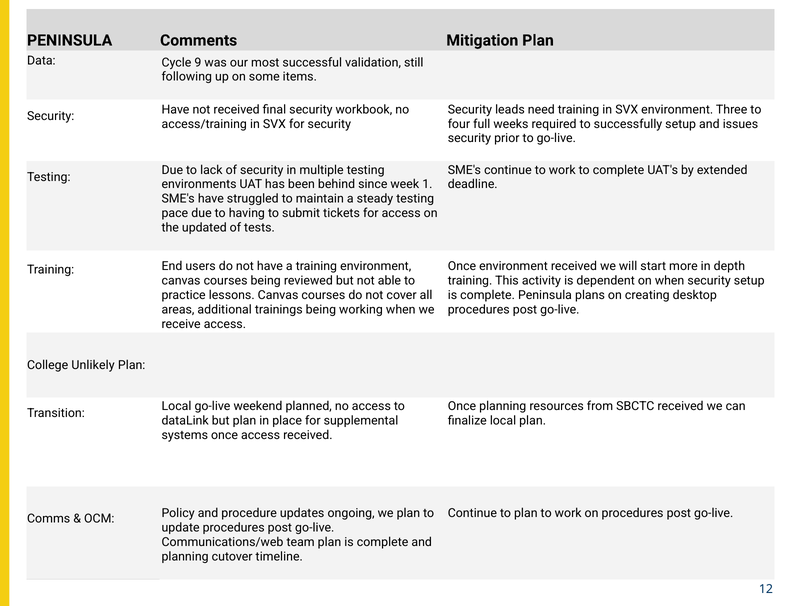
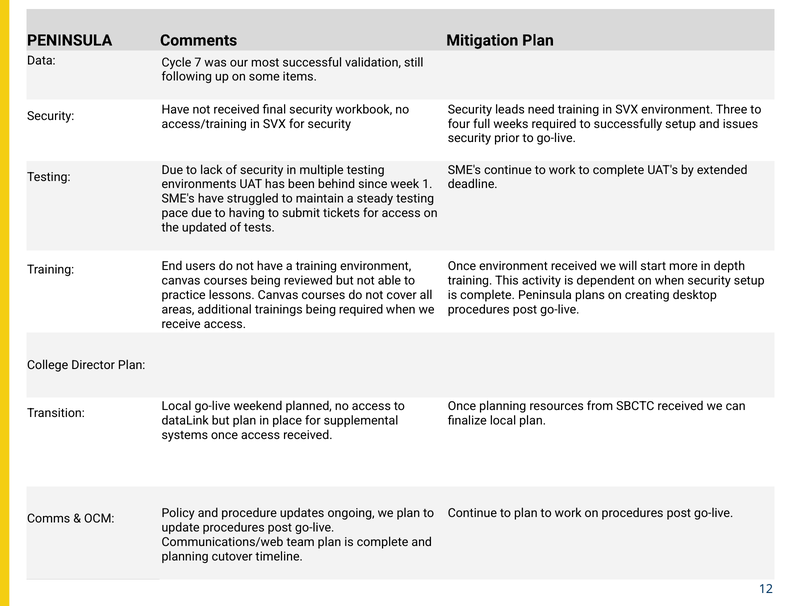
9: 9 -> 7 (198, 63)
being working: working -> required (361, 310)
Unlikely: Unlikely -> Director (93, 365)
